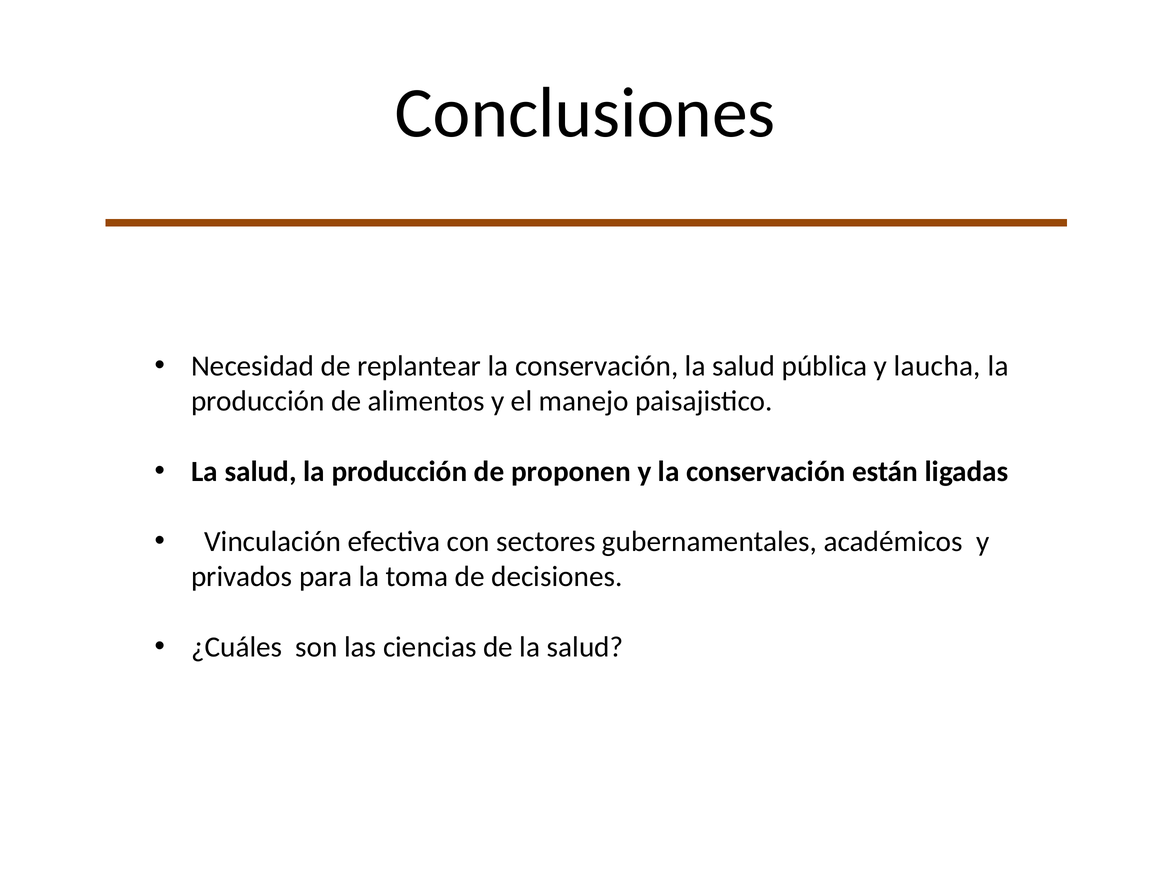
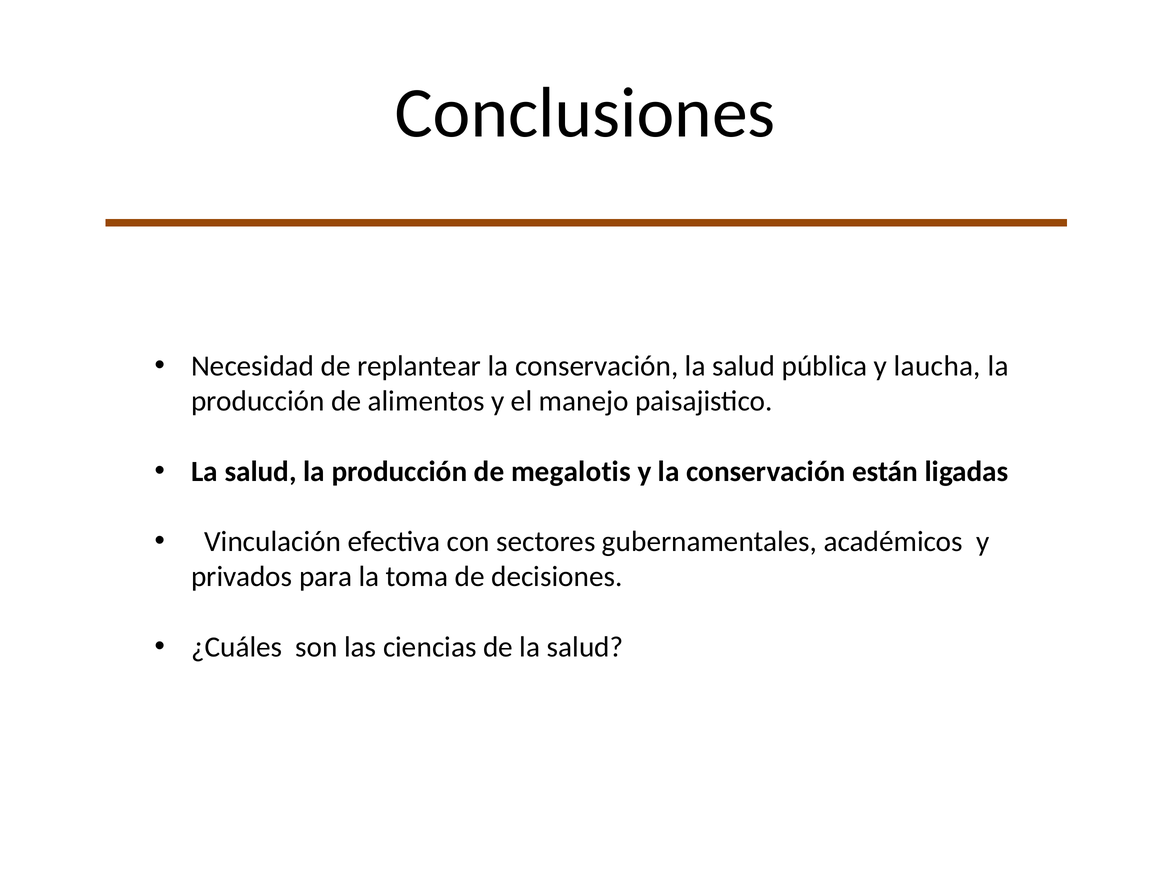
proponen: proponen -> megalotis (571, 472)
